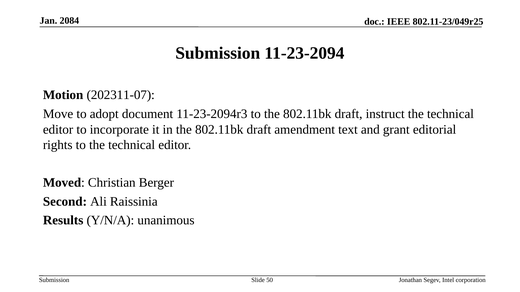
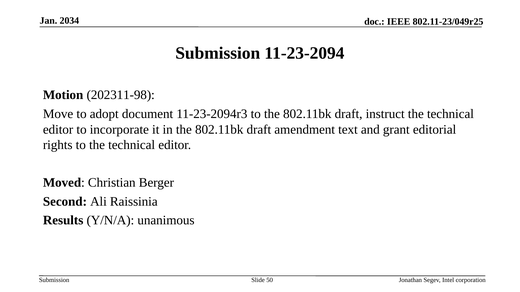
2084: 2084 -> 2034 (69, 21)
202311-07: 202311-07 -> 202311-98 (121, 95)
